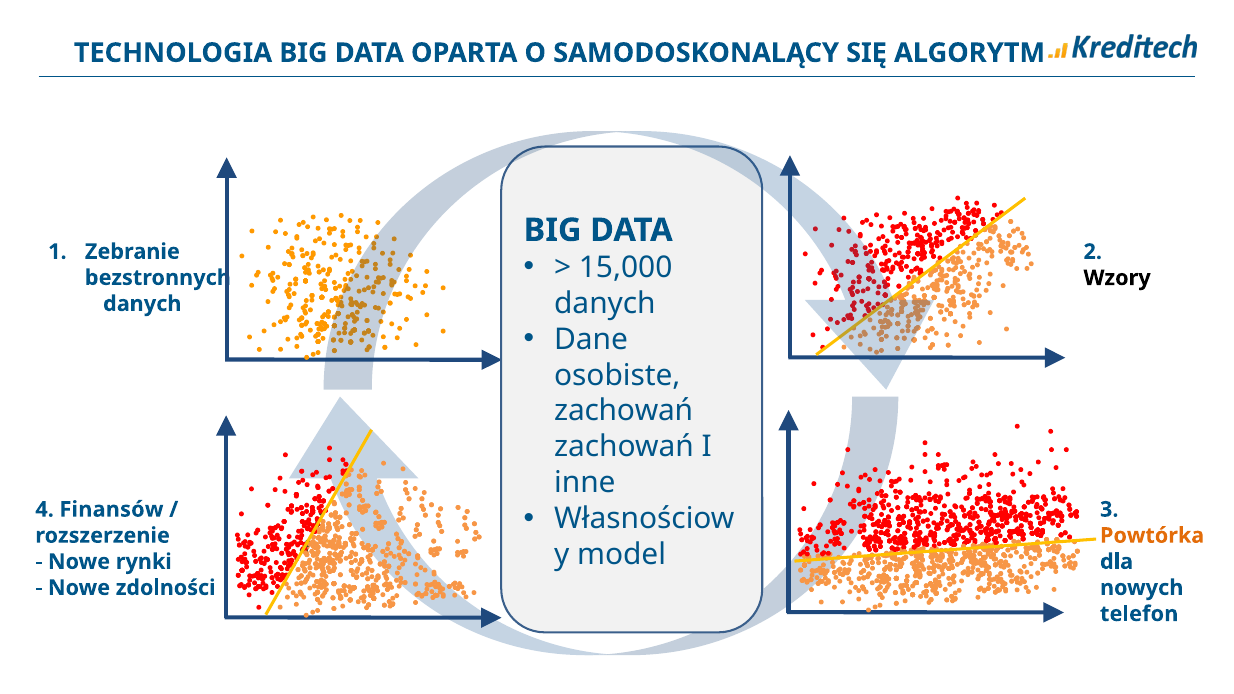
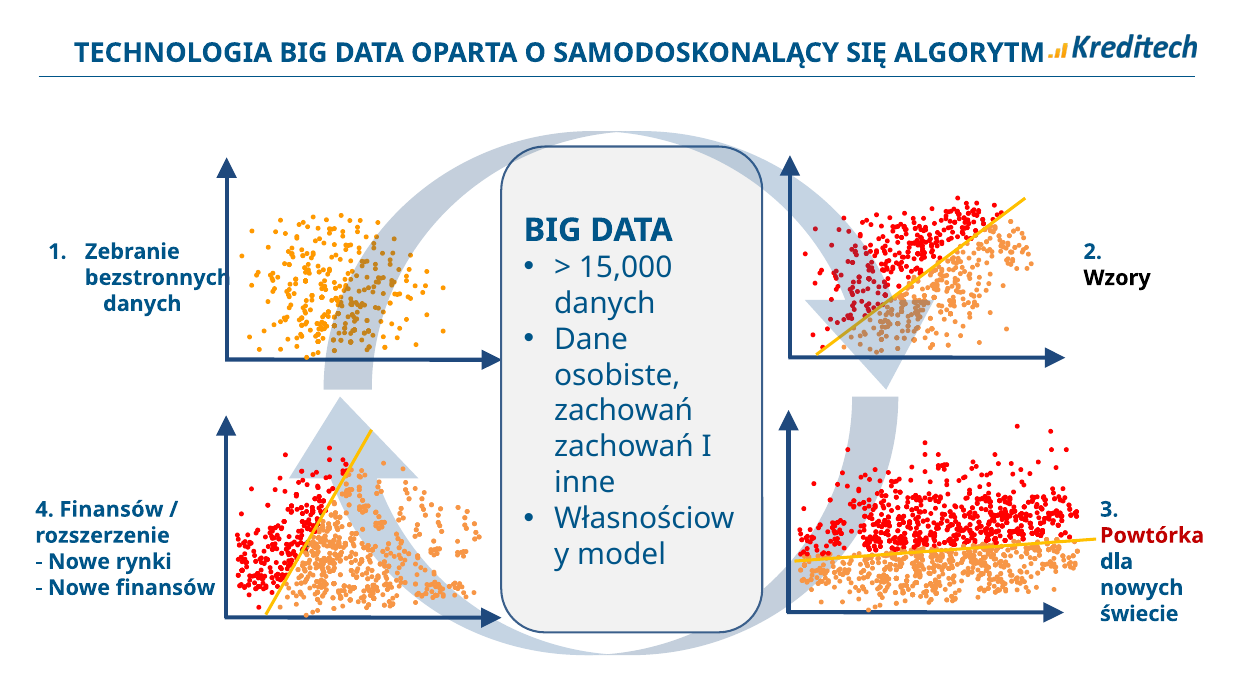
Powtórka colour: orange -> red (1152, 536)
Nowe zdolności: zdolności -> finansów (166, 588)
telefon: telefon -> świecie (1139, 614)
